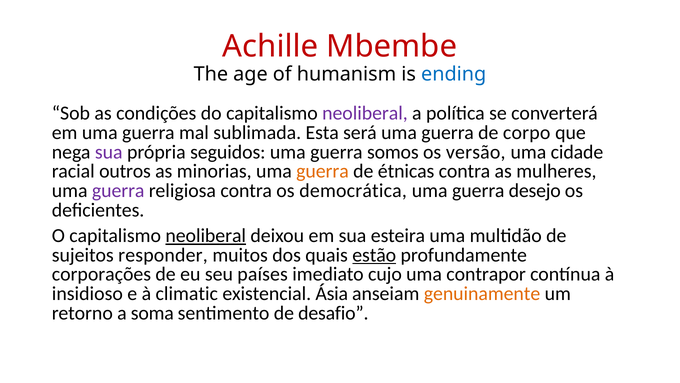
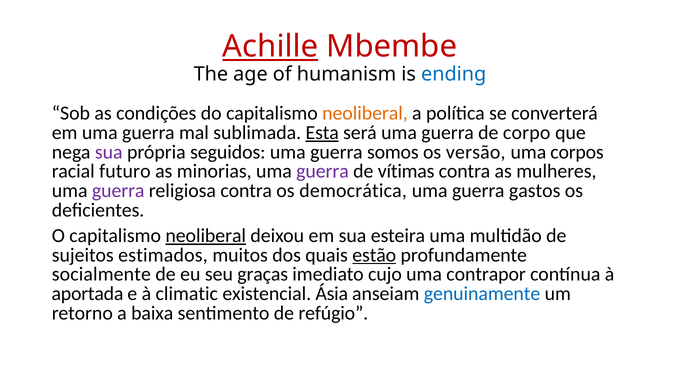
Achille underline: none -> present (270, 46)
neoliberal colour: purple -> orange (365, 113)
Esta underline: none -> present (322, 133)
cidade: cidade -> corpos (577, 152)
outros: outros -> futuro (125, 171)
guerra colour: orange -> purple (323, 171)
étnicas: étnicas -> vítimas (406, 171)
desejo: desejo -> gastos (535, 190)
responder: responder -> estimados (163, 255)
corporações: corporações -> socialmente (101, 274)
países: países -> graças (263, 274)
insidioso: insidioso -> aportada (87, 293)
genuinamente colour: orange -> blue (482, 293)
soma: soma -> baixa (152, 313)
desafio: desafio -> refúgio (333, 313)
